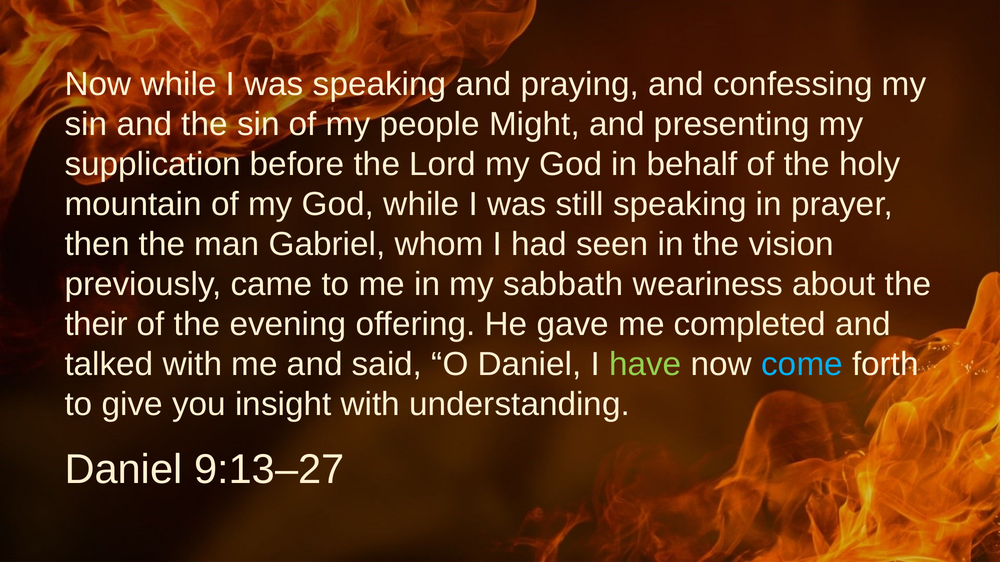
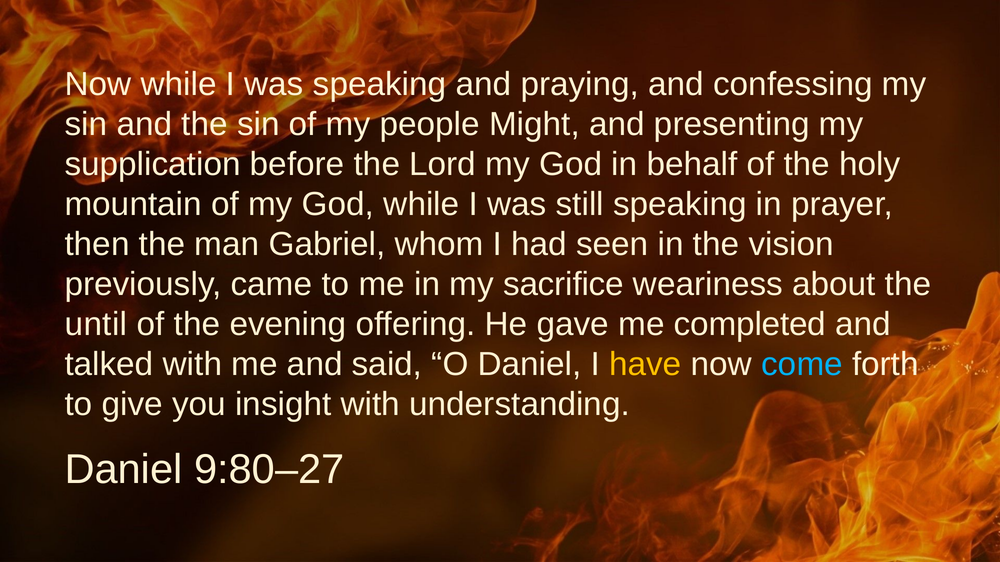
sabbath: sabbath -> sacrifice (564, 285)
their: their -> until (96, 325)
have colour: light green -> yellow (645, 365)
9:13–27: 9:13–27 -> 9:80–27 (269, 470)
